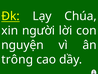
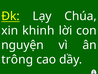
người: người -> khinh (38, 30)
